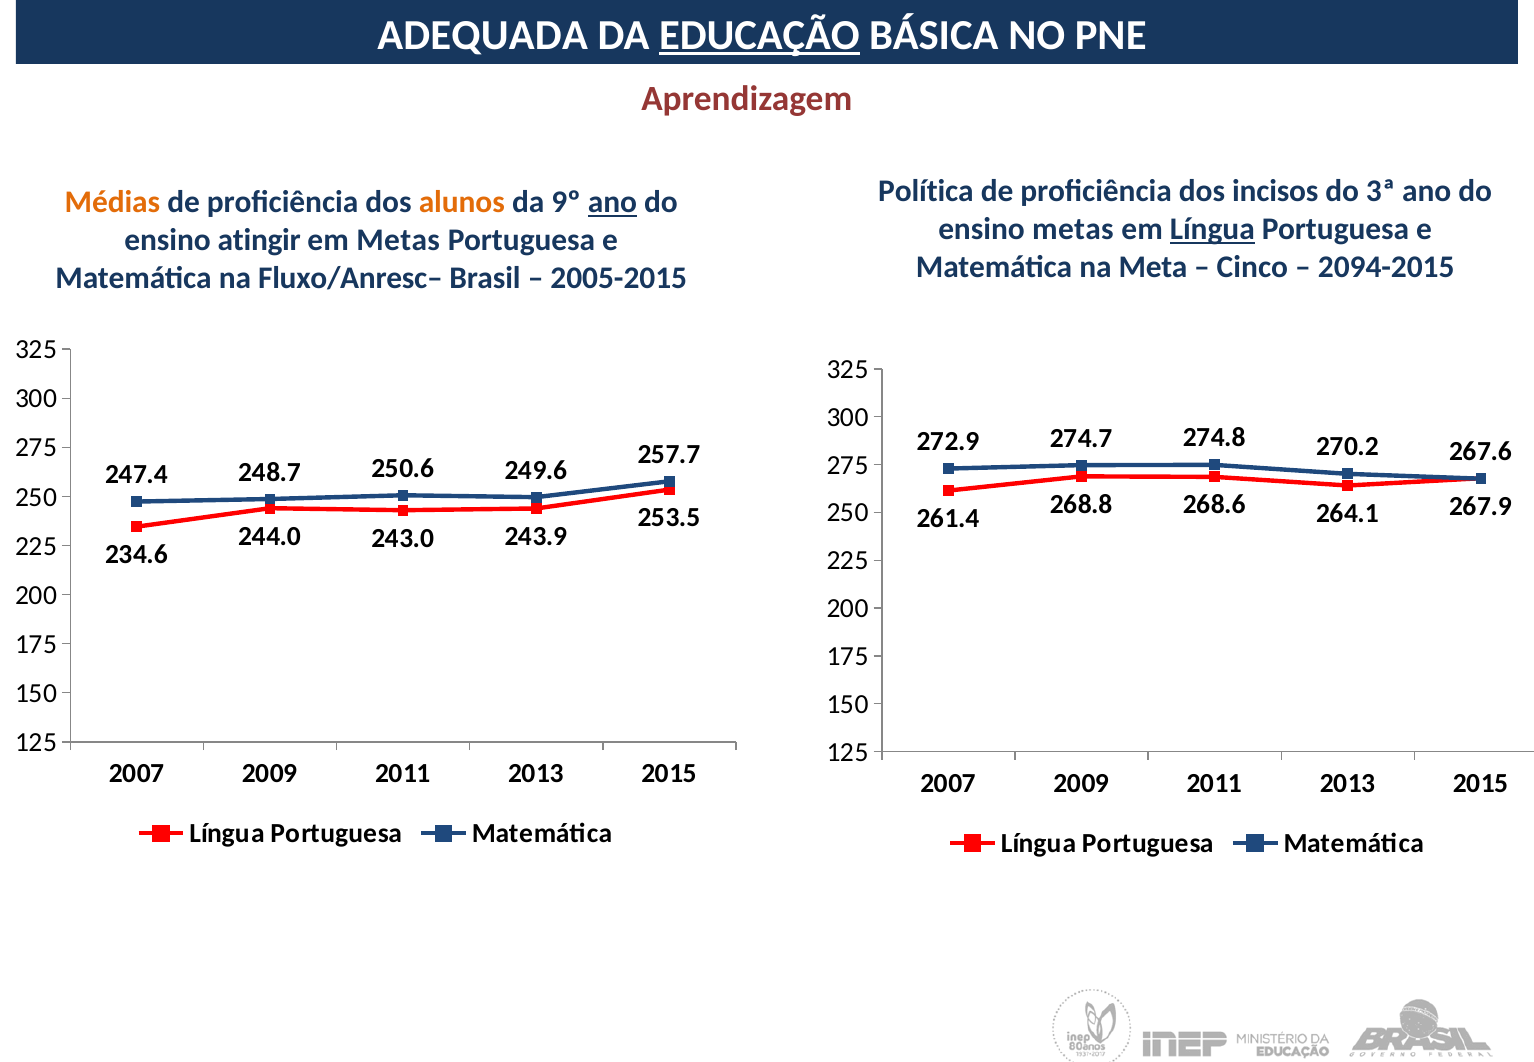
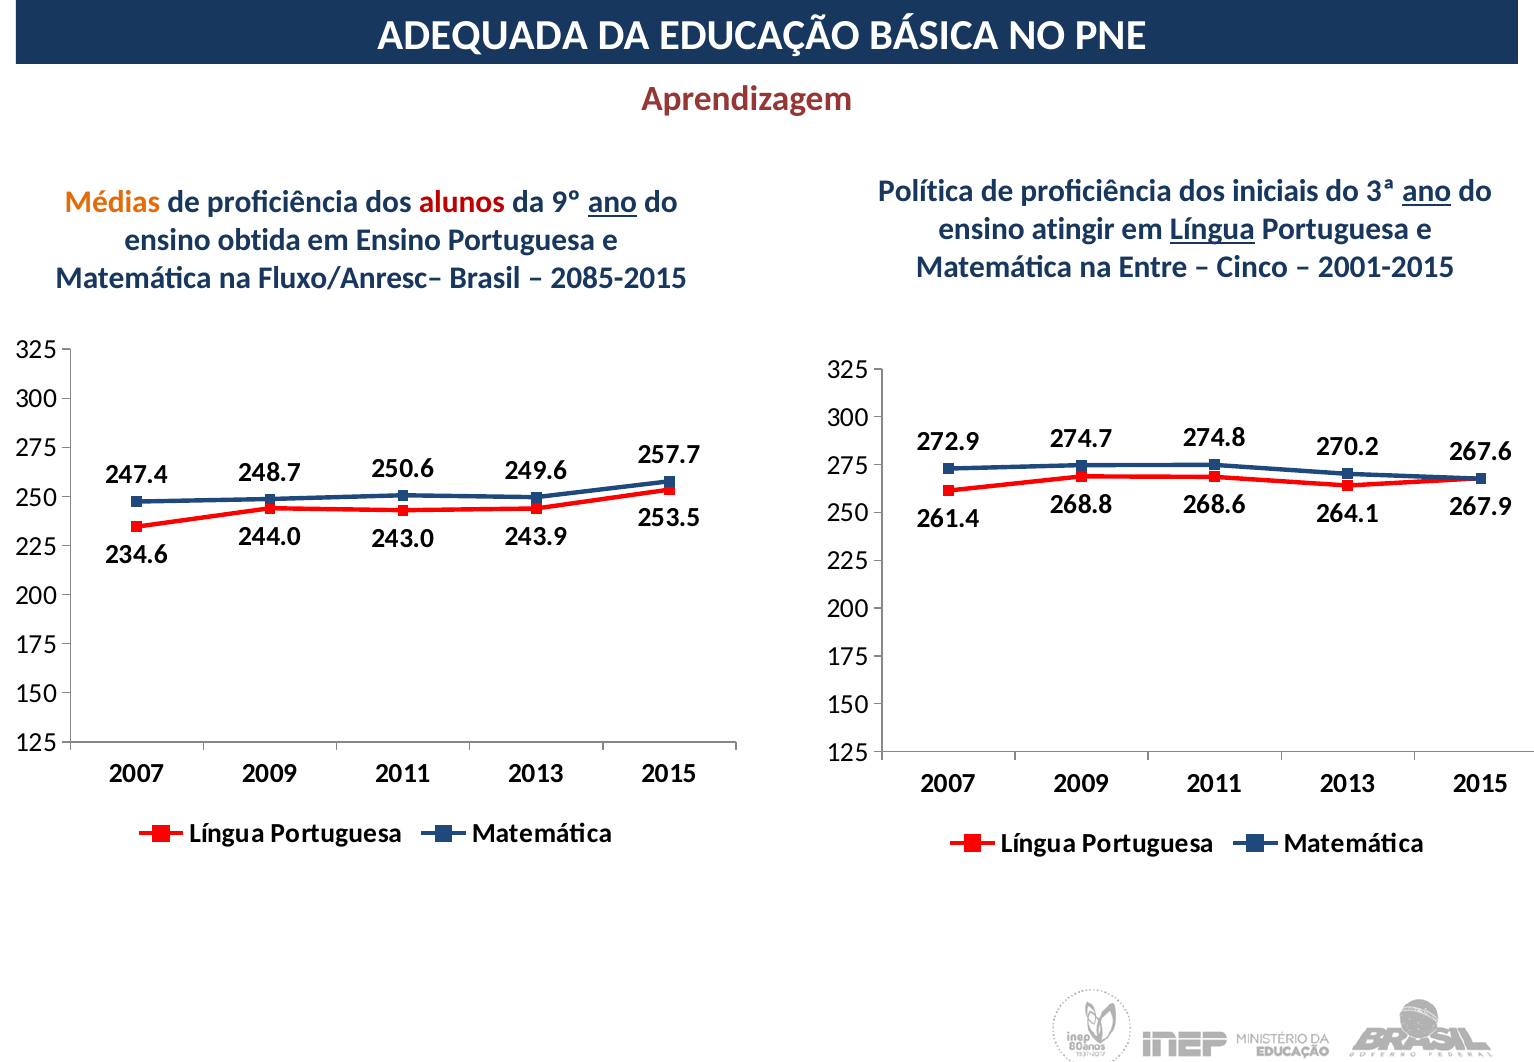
EDUCAÇÃO underline: present -> none (759, 35)
incisos: incisos -> iniciais (1275, 191)
ano underline: none -> present (1427, 191)
alunos colour: orange -> red (462, 203)
ensino metas: metas -> atingir (1073, 229)
atingir: atingir -> obtida (259, 240)
em Metas: Metas -> Ensino (398, 240)
Meta: Meta -> Entre (1153, 267)
2094-2015: 2094-2015 -> 2001-2015 (1386, 267)
2005-2015: 2005-2015 -> 2085-2015 (619, 278)
